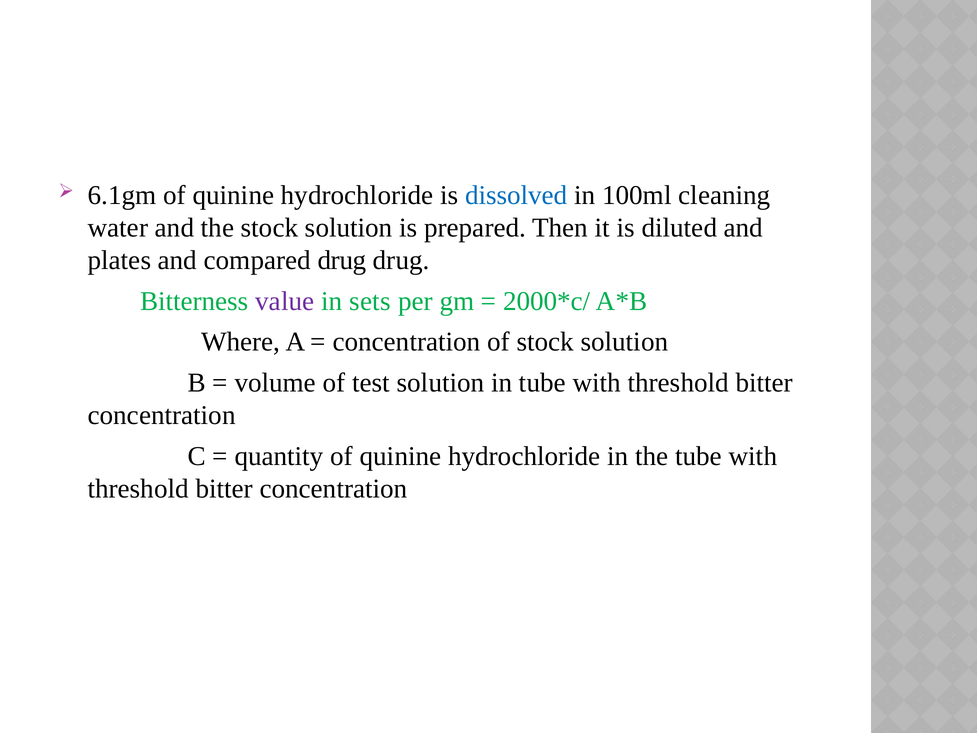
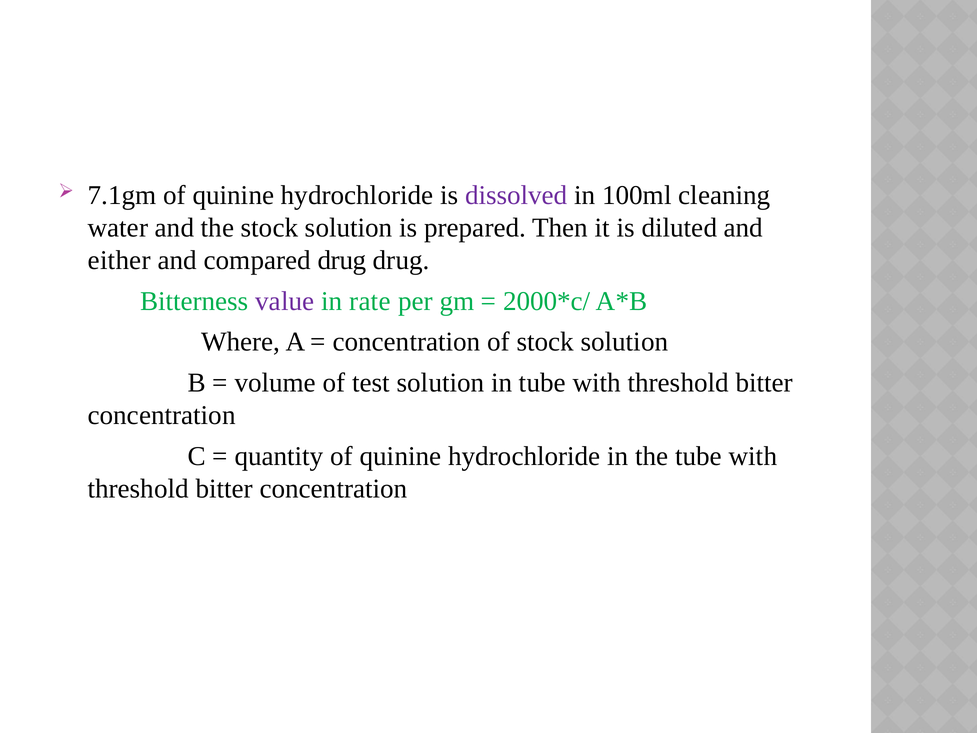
6.1gm: 6.1gm -> 7.1gm (122, 195)
dissolved colour: blue -> purple (516, 195)
plates: plates -> either (119, 260)
sets: sets -> rate (370, 301)
